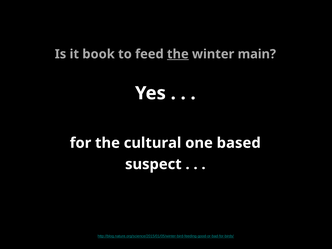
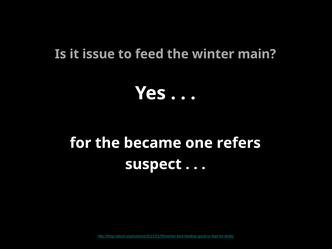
book: book -> issue (99, 54)
the underline: present -> none (178, 54)
cultural: cultural -> became (153, 143)
based: based -> refers (239, 143)
